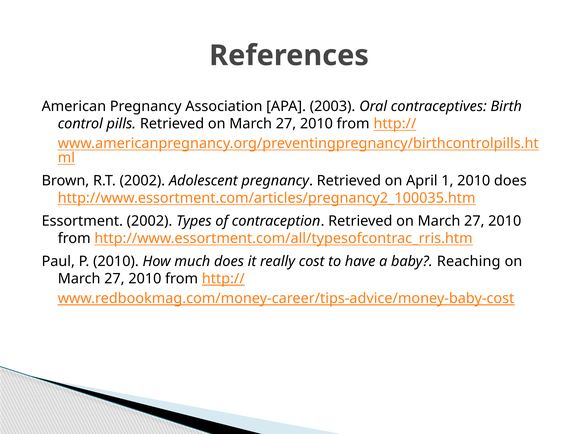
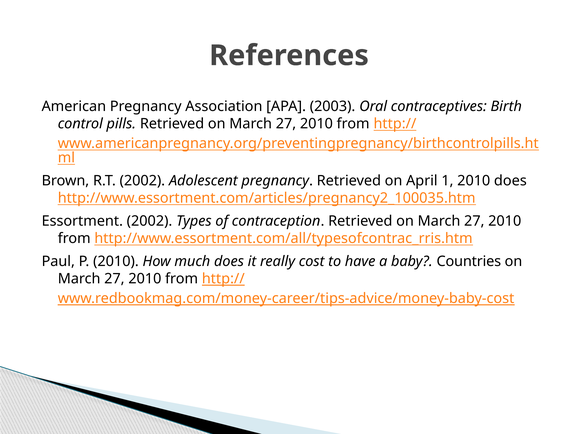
Reaching: Reaching -> Countries (469, 261)
